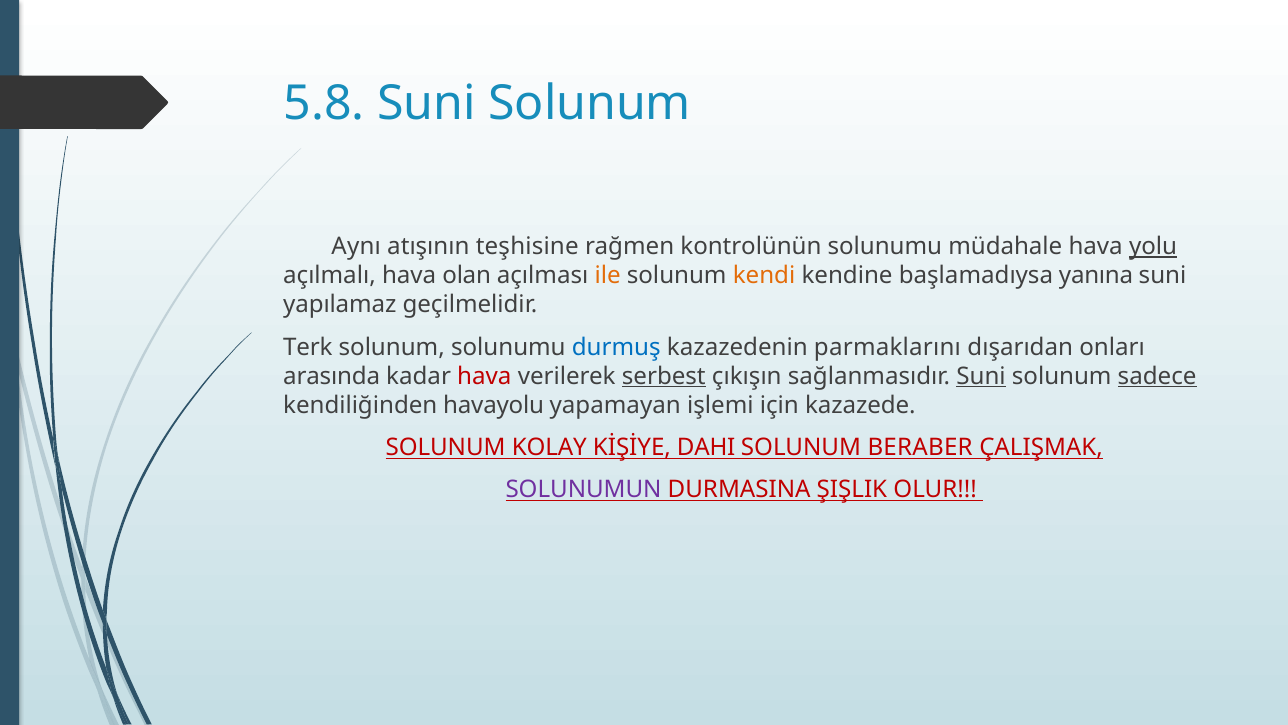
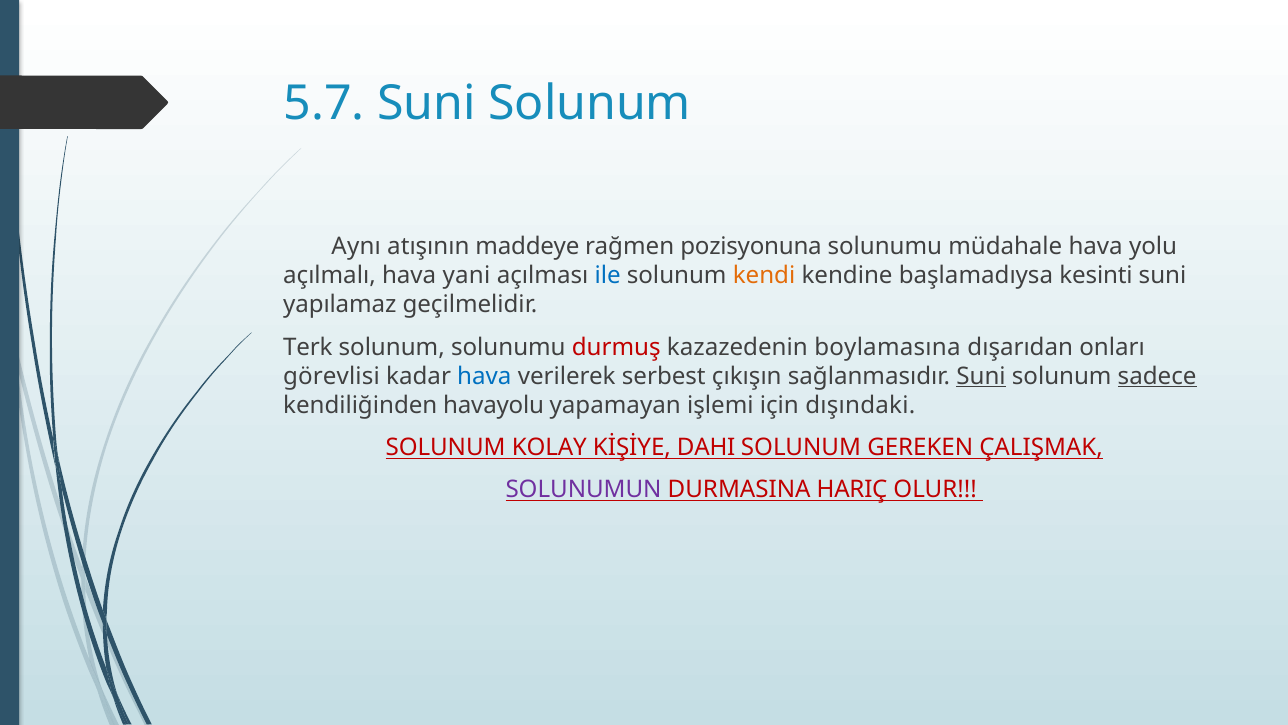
5.8: 5.8 -> 5.7 (324, 103)
teşhisine: teşhisine -> maddeye (527, 246)
kontrolünün: kontrolünün -> pozisyonuna (751, 246)
yolu underline: present -> none (1153, 246)
olan: olan -> yani (466, 275)
ile colour: orange -> blue (608, 275)
yanına: yanına -> kesinti (1096, 275)
durmuş colour: blue -> red (616, 347)
parmaklarını: parmaklarını -> boylamasına (887, 347)
arasında: arasında -> görevlisi (331, 376)
hava colour: red -> blue (484, 376)
serbest underline: present -> none (664, 376)
kazazede: kazazede -> dışındaki (860, 405)
BERABER: BERABER -> GEREKEN (920, 447)
ŞIŞLIK: ŞIŞLIK -> HARIÇ (852, 490)
